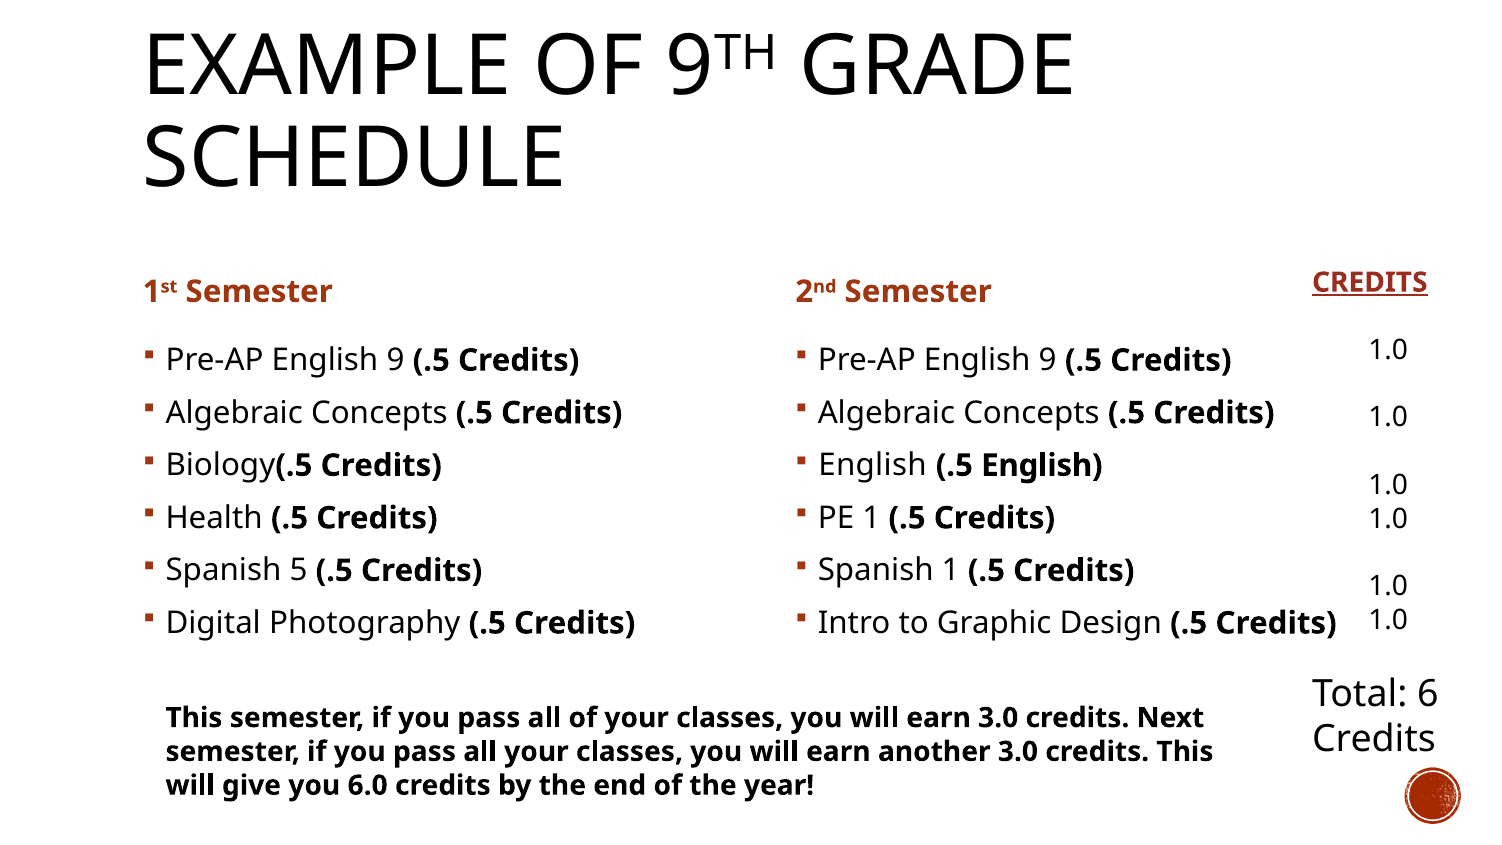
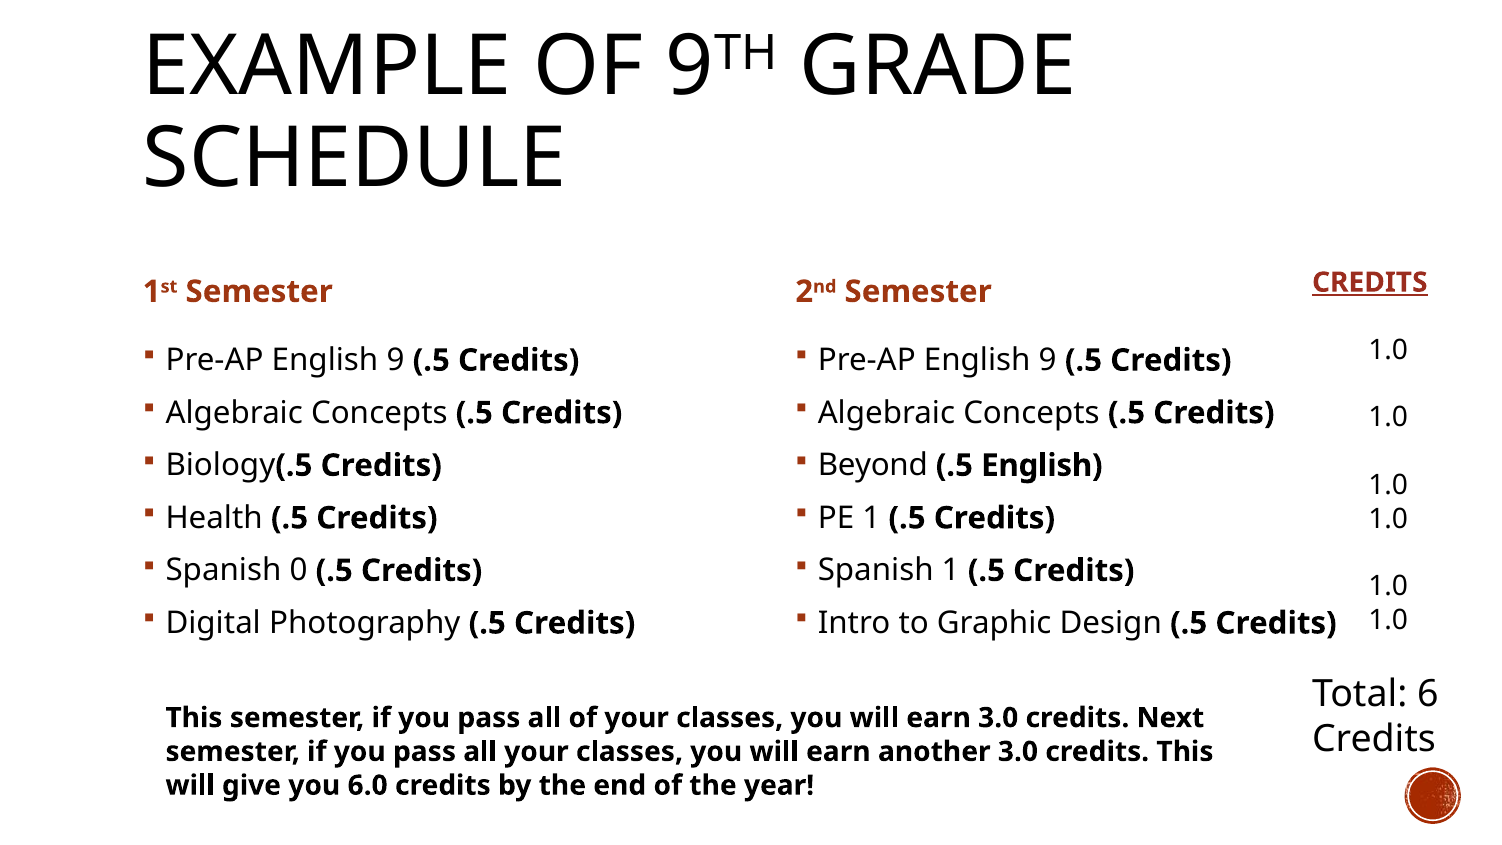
English: English -> Beyond (873, 465)
5: 5 -> 0 (298, 571)
